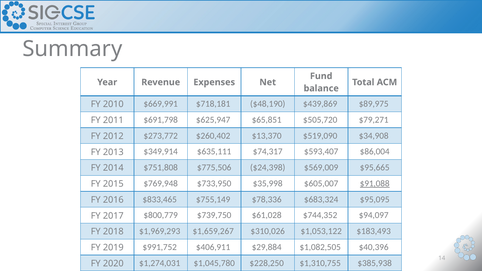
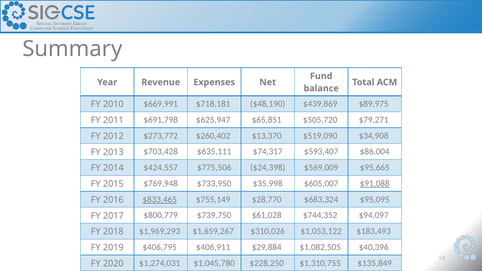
$349,914: $349,914 -> $703,428 (161, 152)
$751,808: $751,808 -> $424,557 (161, 168)
$833,465 underline: none -> present (160, 200)
$78,336: $78,336 -> $28,770 (267, 200)
$991,752: $991,752 -> $406,795 (160, 247)
$385,938: $385,938 -> $135,849 (375, 263)
